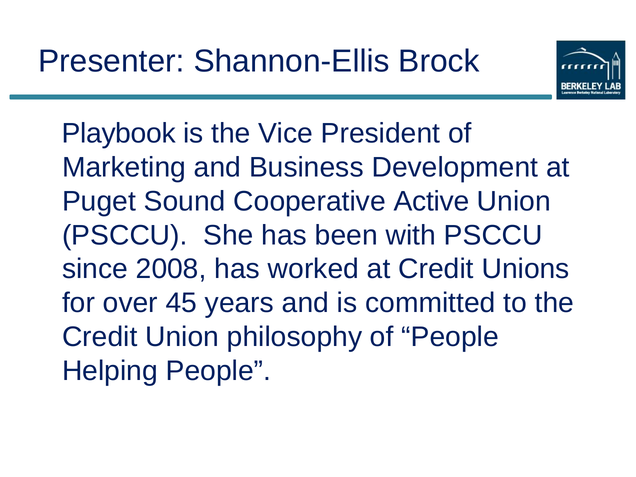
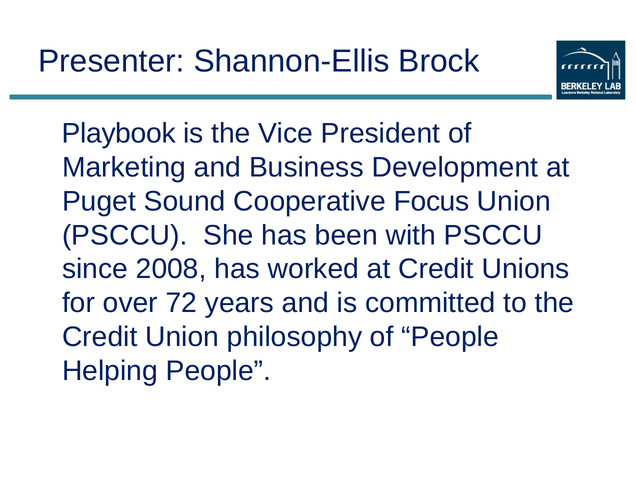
Active: Active -> Focus (432, 201)
45: 45 -> 72 (181, 303)
